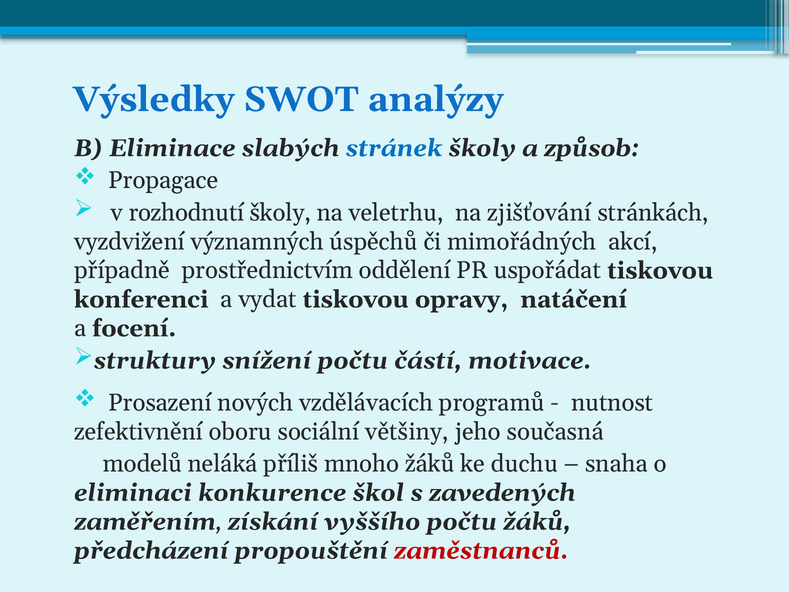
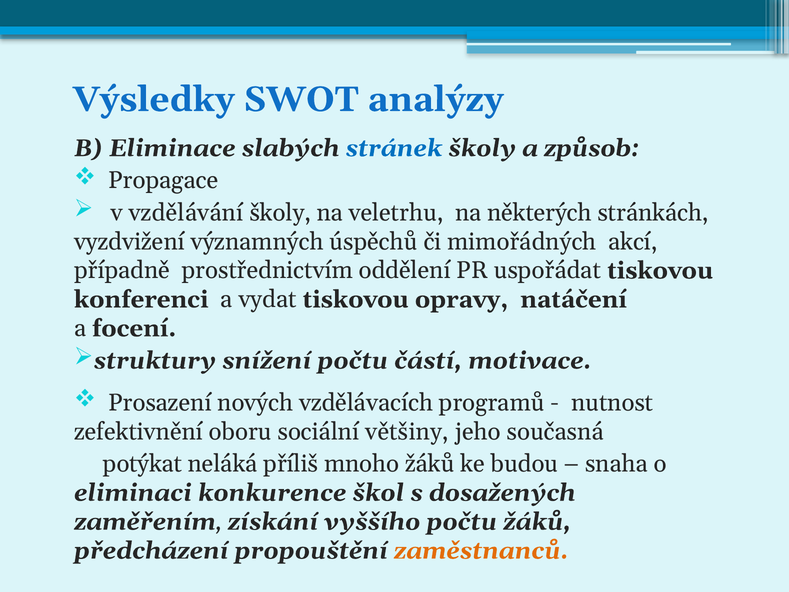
rozhodnutí: rozhodnutí -> vzdělávání (186, 213)
zjišťování: zjišťování -> některých (540, 213)
modelů: modelů -> potýkat (143, 464)
duchu: duchu -> budou (525, 464)
zavedených: zavedených -> dosažených (502, 493)
zaměstnanců colour: red -> orange (481, 550)
